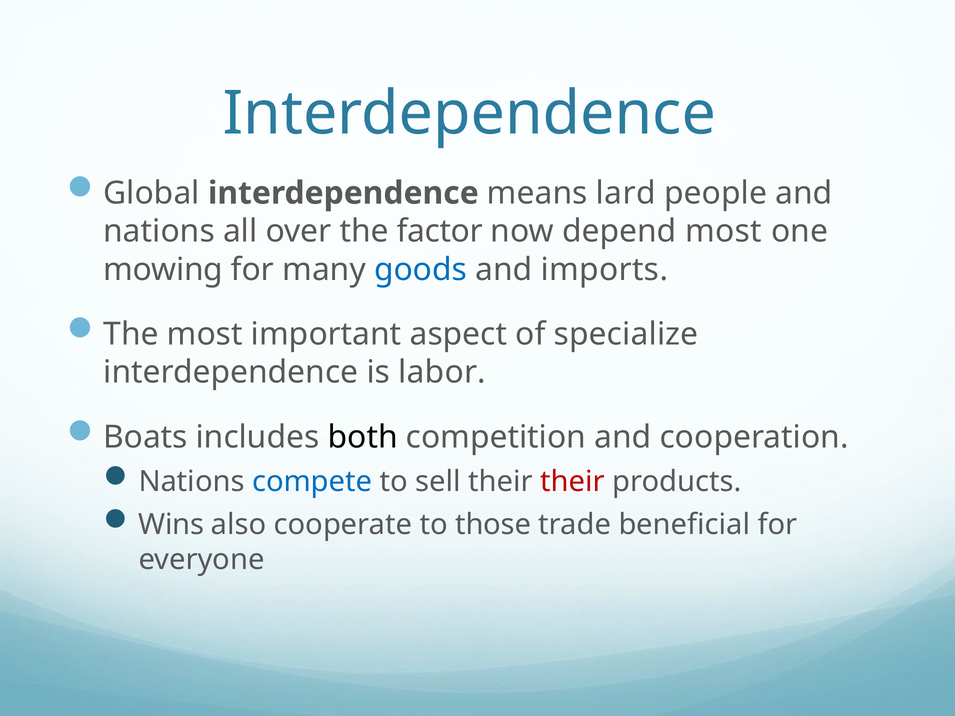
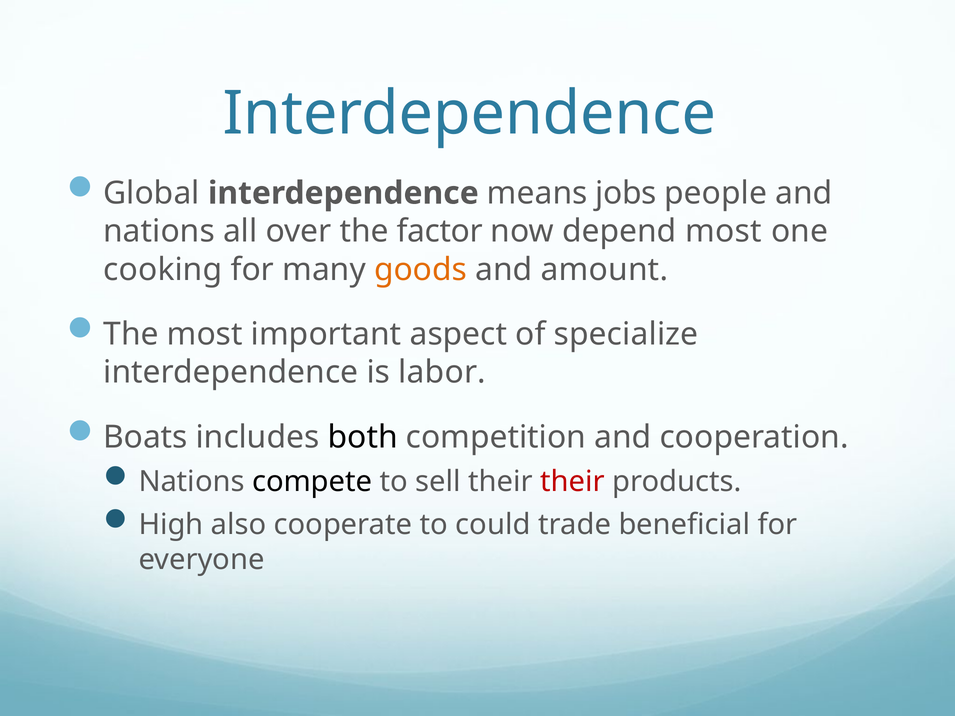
lard: lard -> jobs (626, 193)
mowing: mowing -> cooking (163, 270)
goods colour: blue -> orange (421, 270)
imports: imports -> amount (604, 270)
compete colour: blue -> black (312, 482)
Wins: Wins -> High (171, 525)
those: those -> could (493, 525)
